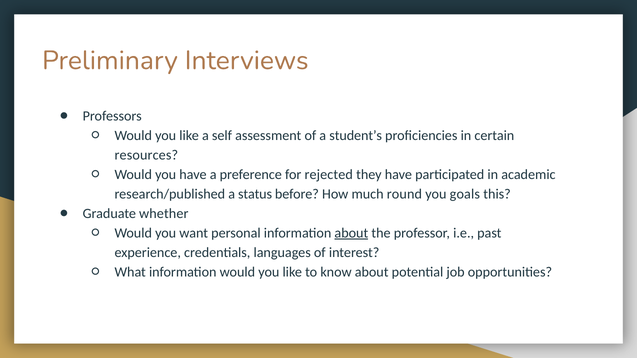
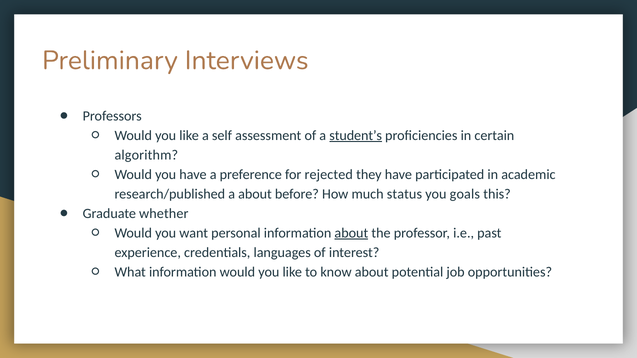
student’s underline: none -> present (356, 136)
resources: resources -> algorithm (146, 155)
a status: status -> about (255, 194)
round: round -> status (404, 194)
